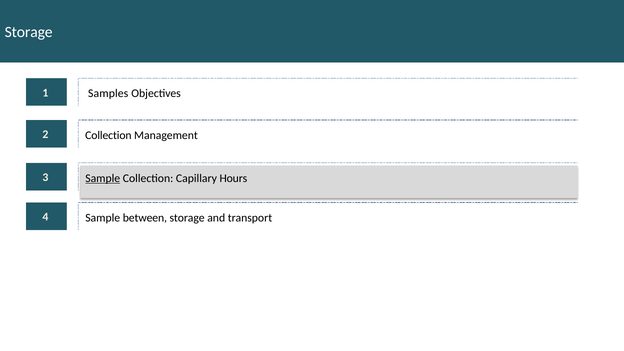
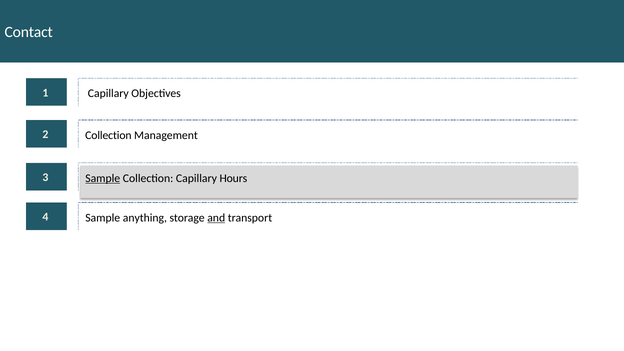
Storage: Storage -> Contact (29, 32)
1 Samples: Samples -> Capillary (108, 94)
between: between -> anything (145, 218)
and underline: none -> present (216, 218)
